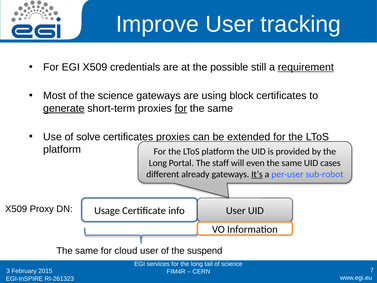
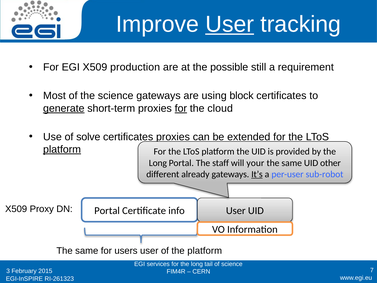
User underline: none -> present (230, 24)
credentials: credentials -> production (135, 67)
requirement underline: present -> none (306, 67)
same: same -> cloud (220, 108)
platform underline: none -> present (62, 149)
even: even -> your (255, 163)
cases: cases -> other (330, 163)
Usage: Usage -> Portal (107, 210)
cloud: cloud -> users (126, 250)
the suspend: suspend -> platform (205, 250)
